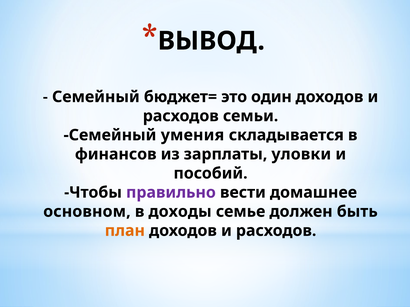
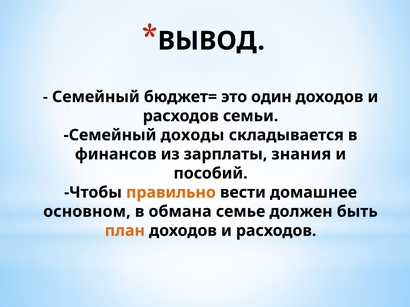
умения: умения -> доходы (193, 135)
уловки: уловки -> знания (301, 154)
правильно colour: purple -> orange (171, 193)
доходы: доходы -> обмана (180, 212)
